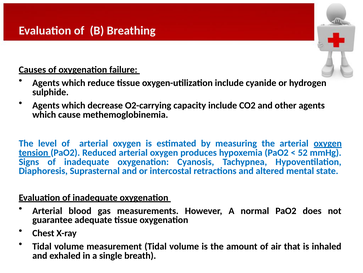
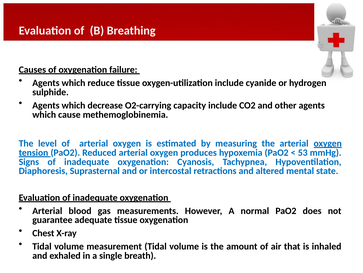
52: 52 -> 53 (303, 152)
